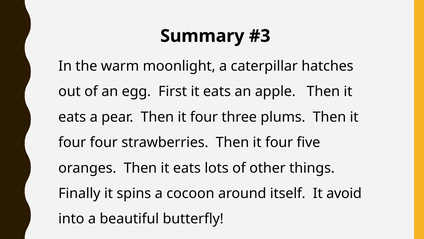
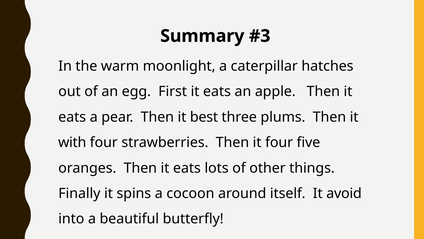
pear Then it four: four -> best (204, 117)
four: four -> with (72, 142)
